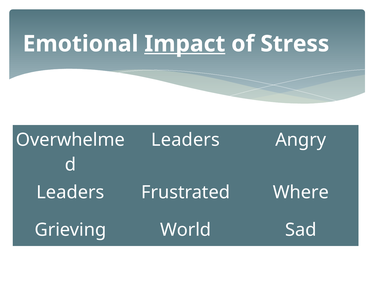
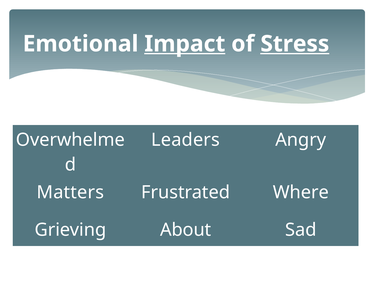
Stress underline: none -> present (295, 44)
Leaders: Leaders -> Matters (70, 192)
World: World -> About (186, 229)
